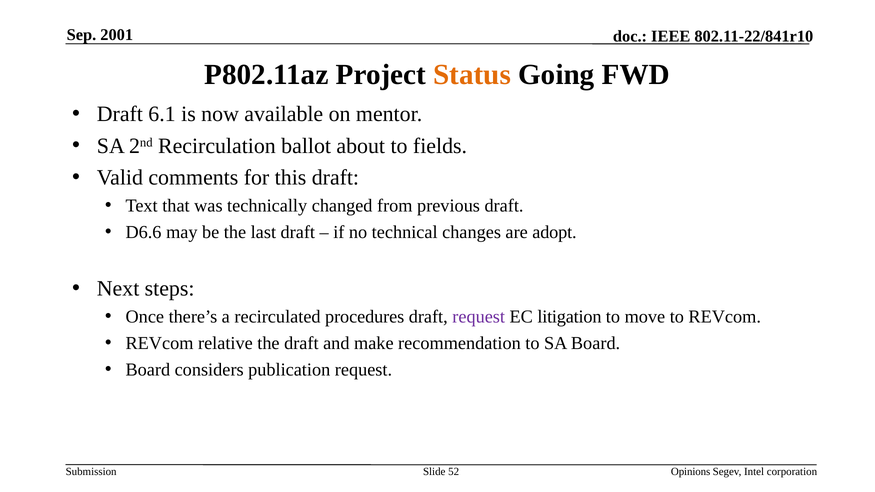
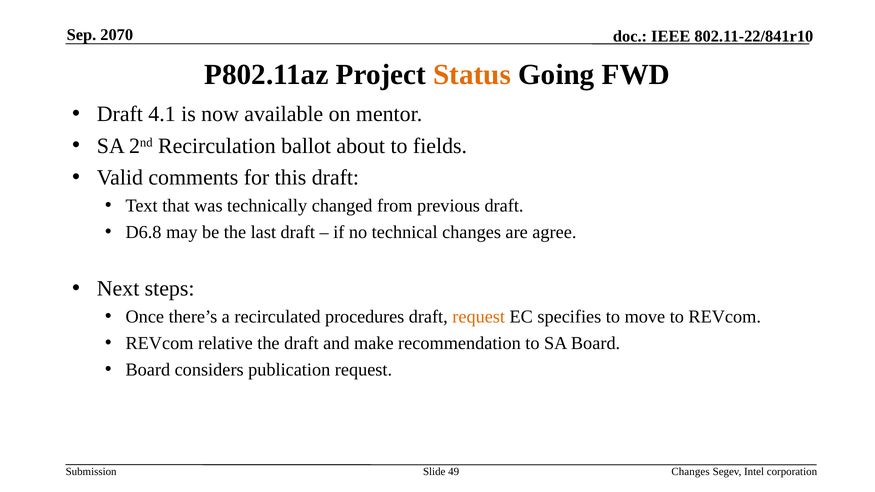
2001: 2001 -> 2070 (117, 35)
6.1: 6.1 -> 4.1 (162, 114)
D6.6: D6.6 -> D6.8 (144, 232)
adopt: adopt -> agree (554, 232)
request colour: purple -> orange (479, 317)
litigation: litigation -> specifies (569, 317)
52: 52 -> 49 (454, 472)
Opinions: Opinions -> Changes (691, 472)
